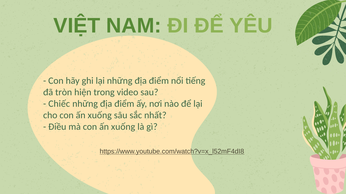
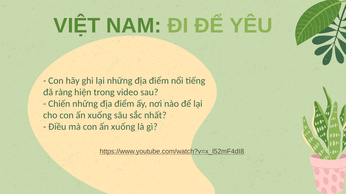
tròn: tròn -> ràng (64, 92)
Chiếc: Chiếc -> Chiến (59, 104)
